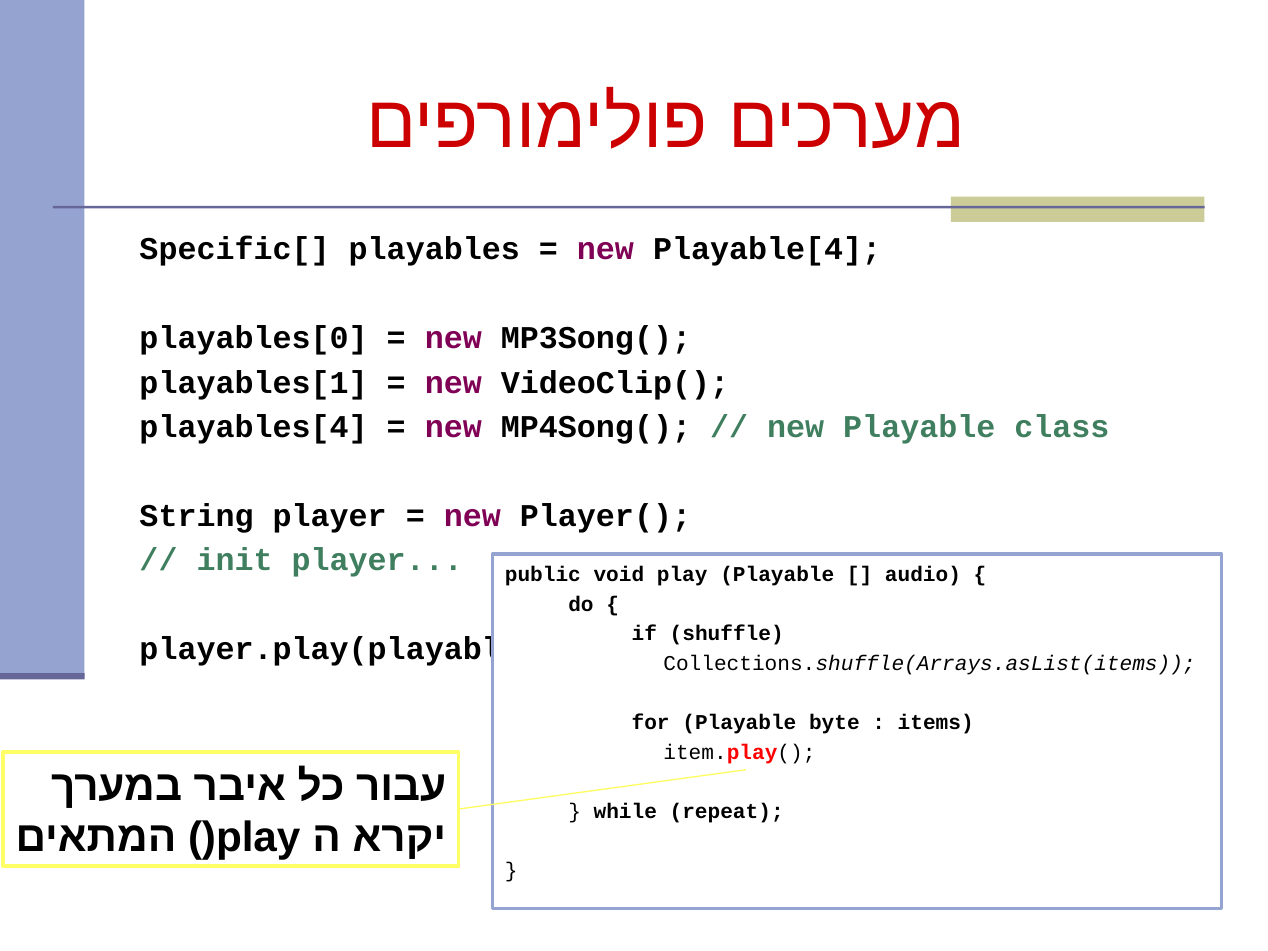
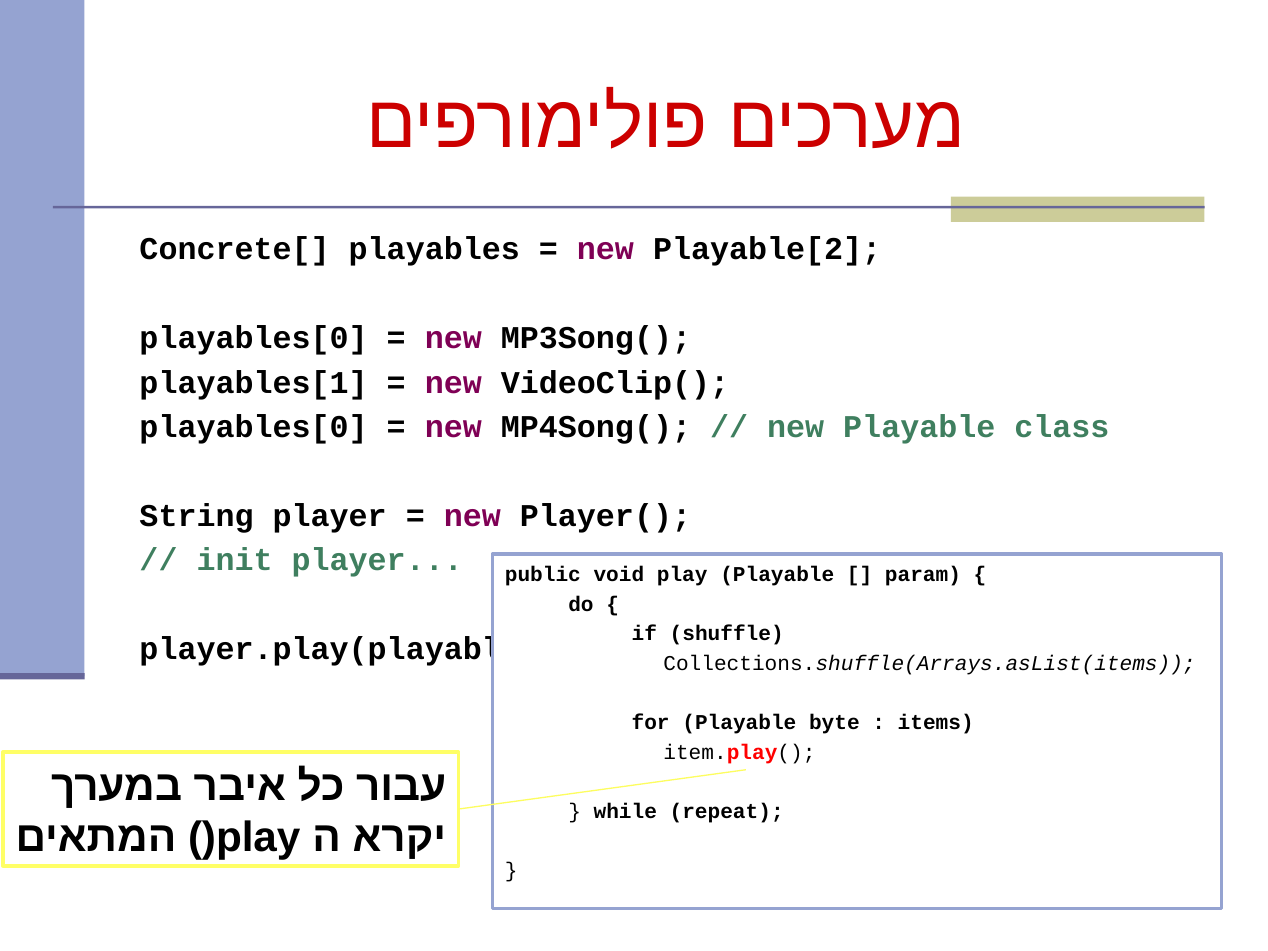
Specific[: Specific[ -> Concrete[ (235, 249)
Playable[4: Playable[4 -> Playable[2 (767, 249)
playables[4: playables[4 -> playables[0 (254, 427)
audio: audio -> param (923, 575)
